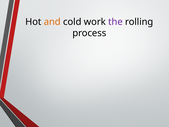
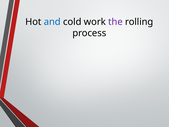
and colour: orange -> blue (52, 22)
